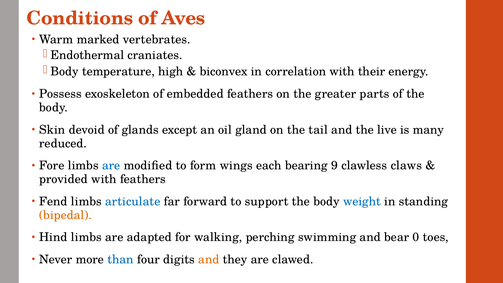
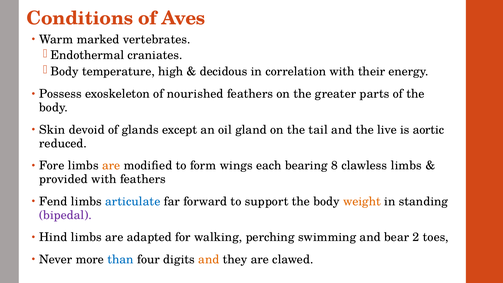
biconvex: biconvex -> decidous (224, 71)
embedded: embedded -> nourished (195, 94)
many: many -> aortic (428, 130)
are colour: blue -> orange (111, 166)
9: 9 -> 8 (335, 166)
clawless claws: claws -> limbs (406, 166)
weight colour: blue -> orange (362, 201)
bipedal colour: orange -> purple (66, 215)
0: 0 -> 2 (416, 237)
